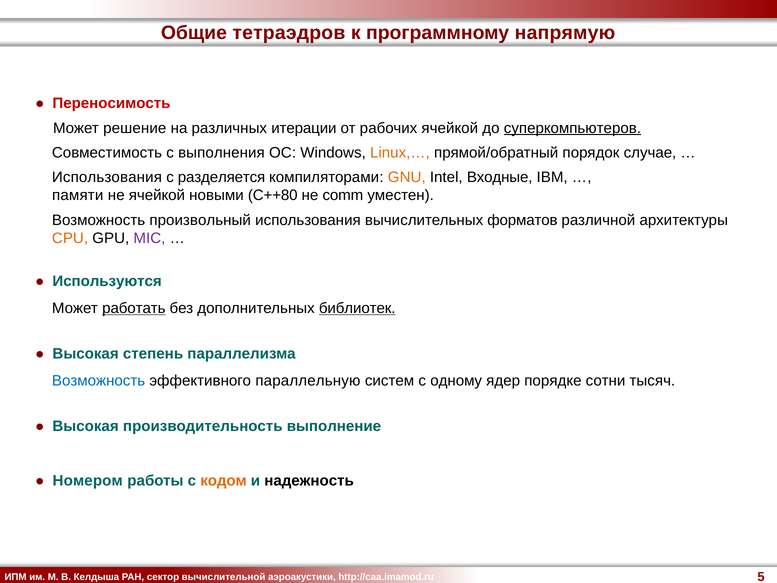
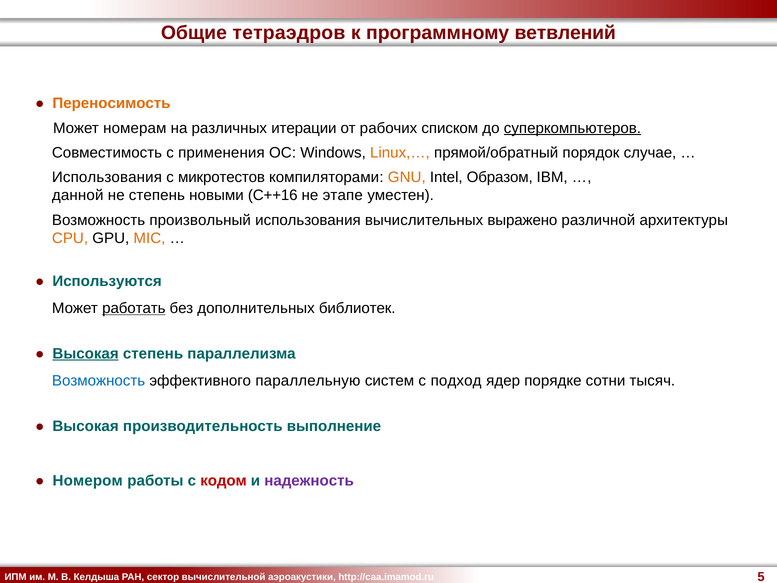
напрямую: напрямую -> ветвлений (565, 33)
Переносимость colour: red -> orange (111, 103)
решение: решение -> номерам (135, 128)
рабочих ячейкой: ячейкой -> списком (450, 128)
выполнения: выполнения -> применения (221, 153)
разделяется: разделяется -> микротестов (222, 177)
Входные: Входные -> Образом (500, 177)
памяти: памяти -> данной (78, 195)
не ячейкой: ячейкой -> степень (157, 195)
С++80: С++80 -> С++16 (273, 195)
comm: comm -> этапе (343, 195)
форматов: форматов -> выражено (522, 220)
MIC colour: purple -> orange (149, 238)
библиотек underline: present -> none (357, 308)
Высокая underline: none -> present (86, 353)
одному: одному -> подход (456, 381)
кодом colour: orange -> red (224, 480)
надежность colour: black -> purple (309, 480)
